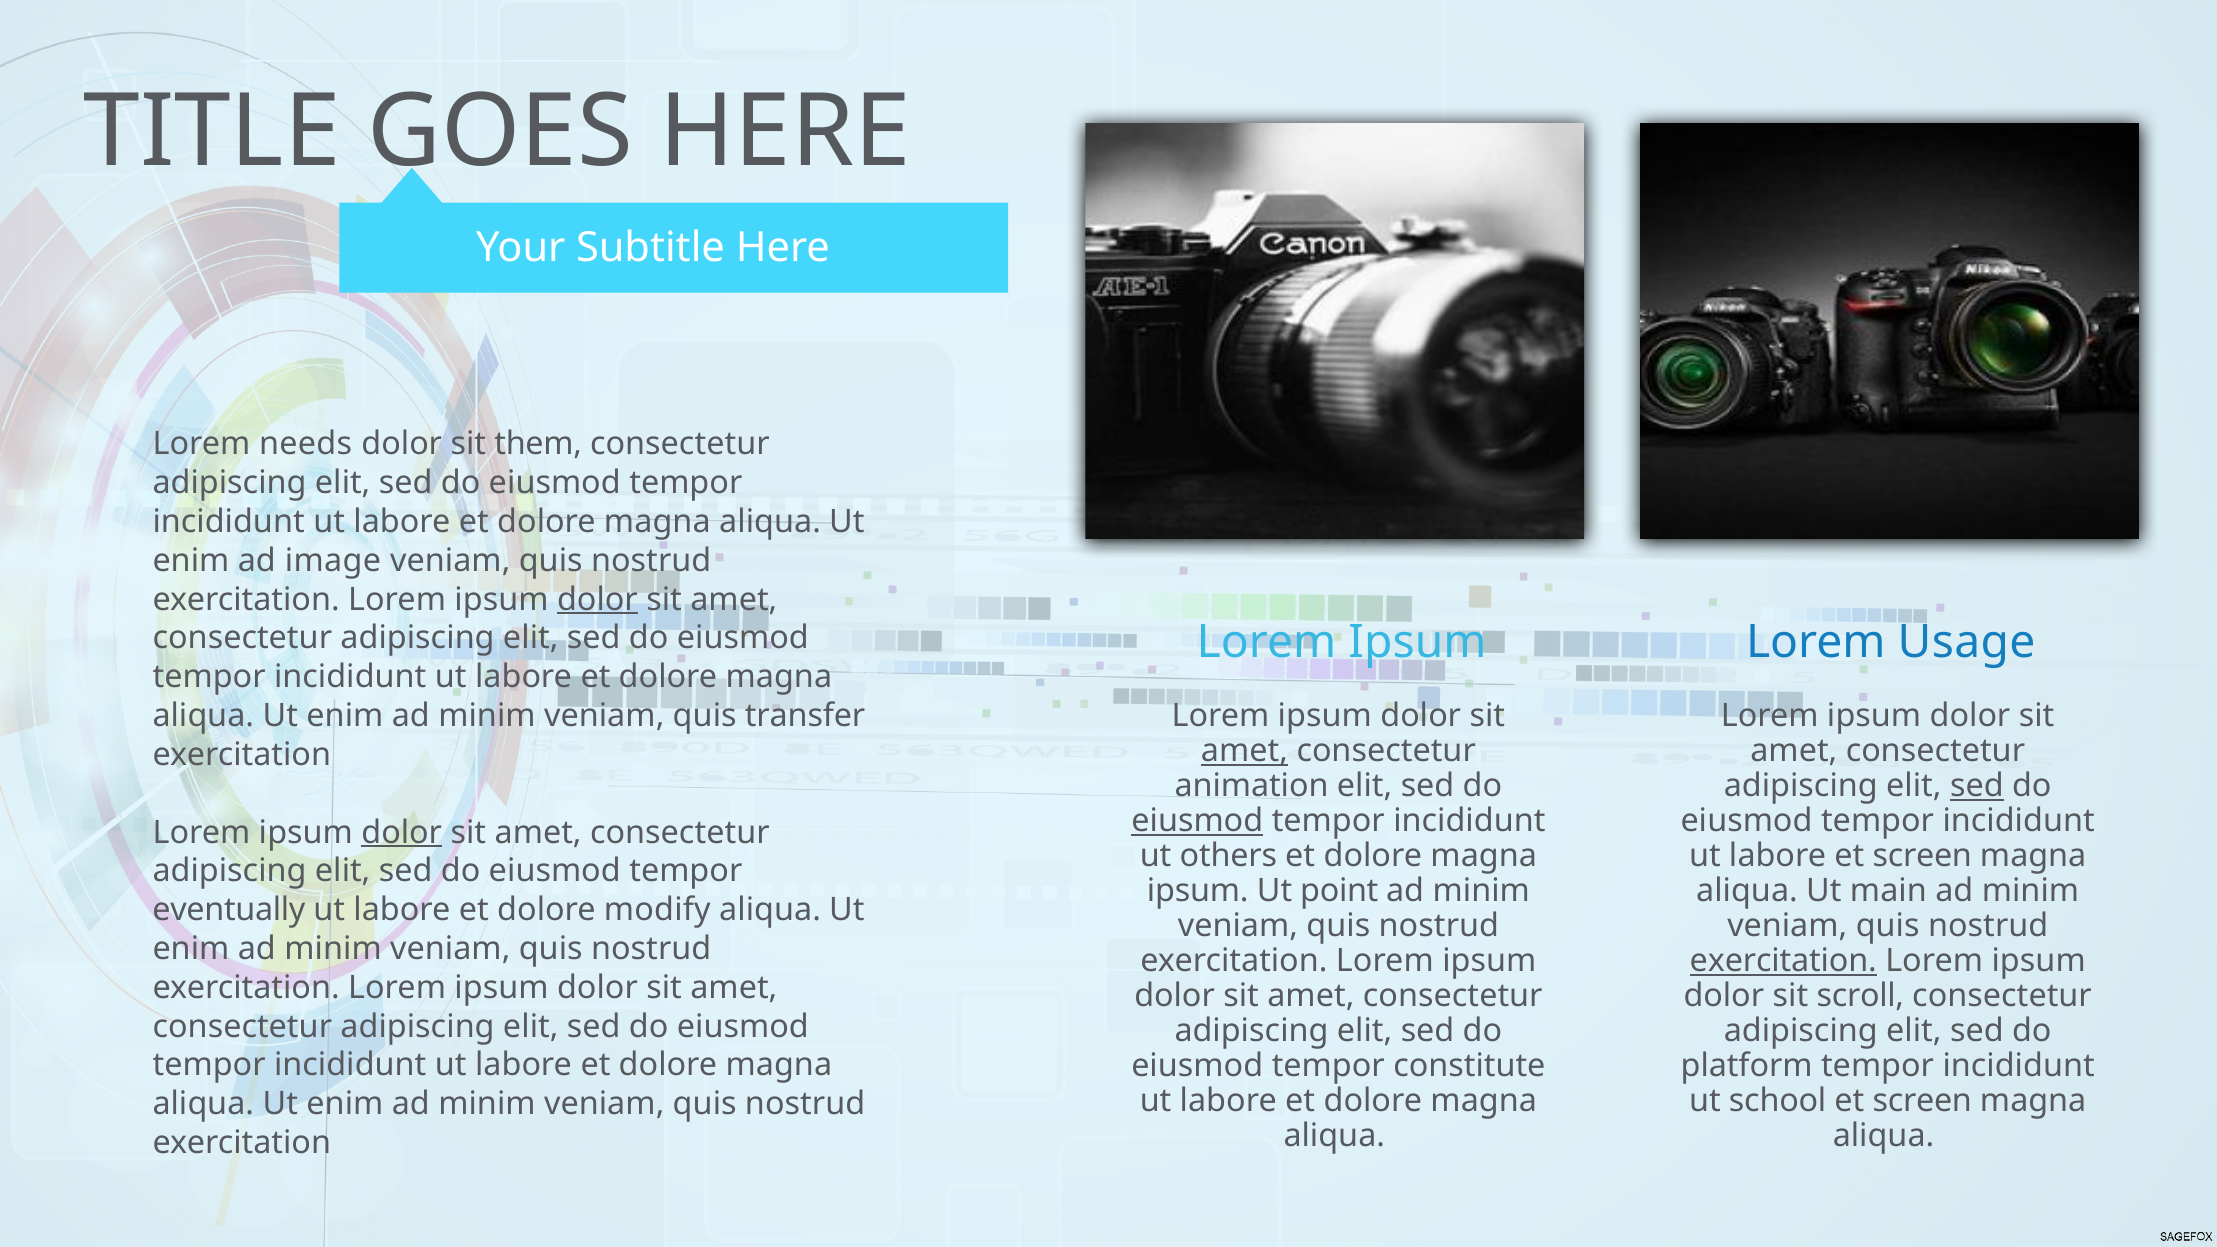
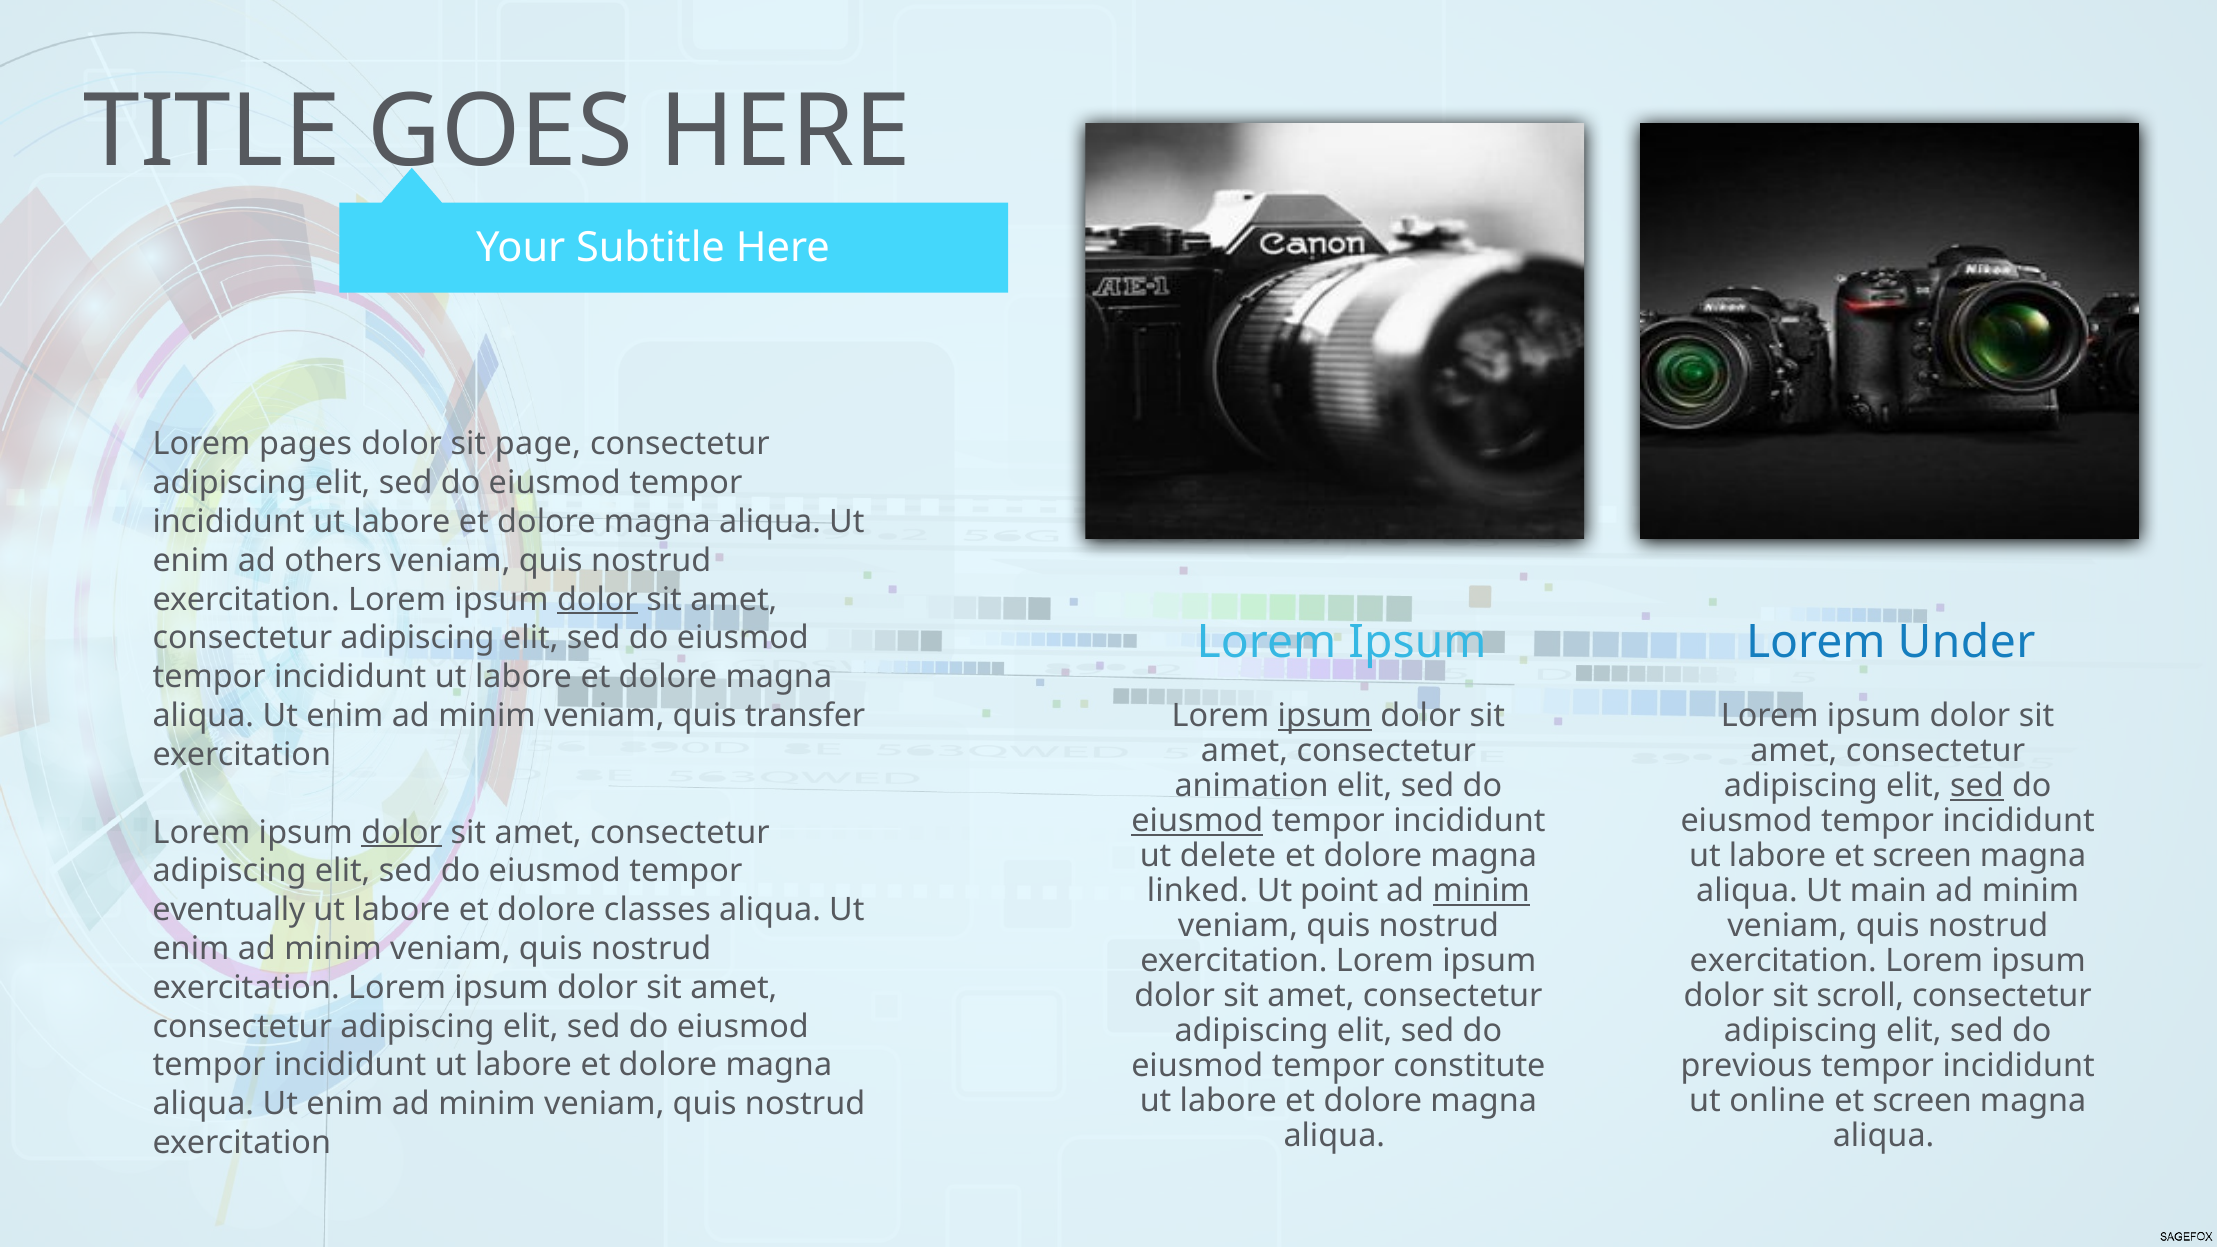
needs: needs -> pages (306, 444)
them: them -> page (538, 444)
image: image -> others (333, 561)
Usage: Usage -> Under (1967, 642)
ipsum underline: none -> present (1325, 716)
amet underline: present -> none (1244, 751)
others: others -> delete (1228, 856)
ipsum: ipsum -> linked (1198, 891)
minim underline: none -> present (1481, 891)
modify: modify -> classes (657, 910)
exercitation underline: present -> none (1783, 961)
platform: platform -> previous (1747, 1066)
school: school -> online (1777, 1101)
